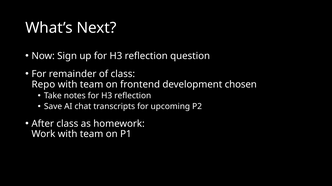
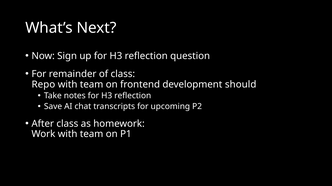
chosen: chosen -> should (241, 85)
